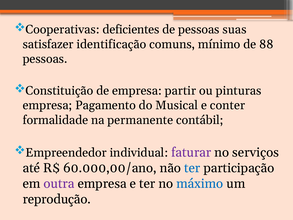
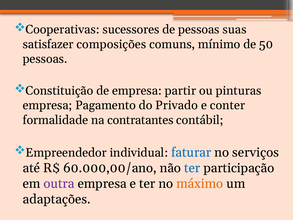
deficientes: deficientes -> sucessores (131, 30)
identificação: identificação -> composições (111, 44)
88: 88 -> 50 (266, 44)
Musical: Musical -> Privado (177, 105)
permanente: permanente -> contratantes (140, 120)
faturar colour: purple -> blue (191, 152)
máximo colour: blue -> orange (200, 183)
reprodução: reprodução -> adaptações (57, 199)
